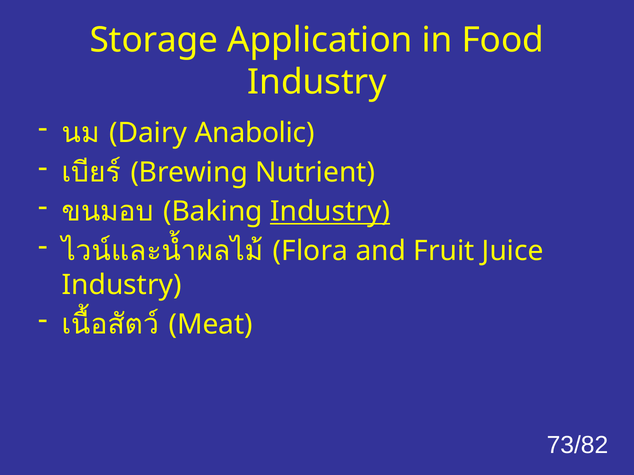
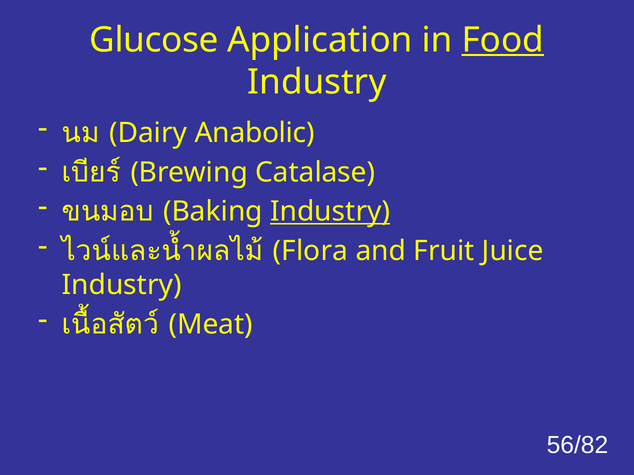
Storage: Storage -> Glucose (154, 40)
Food underline: none -> present (503, 40)
Nutrient: Nutrient -> Catalase (315, 172)
73/82: 73/82 -> 56/82 (577, 446)
